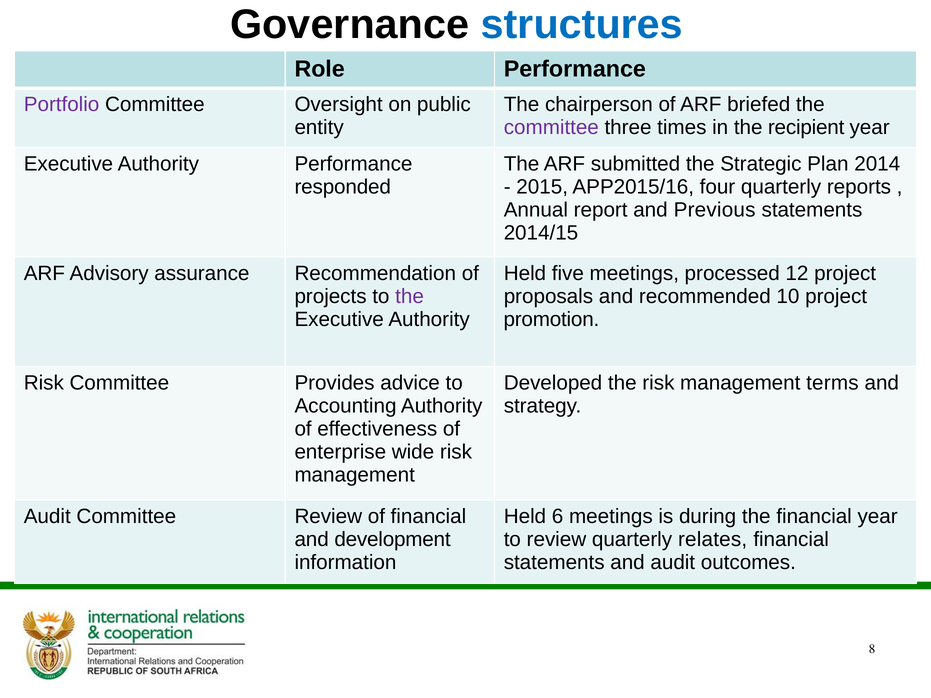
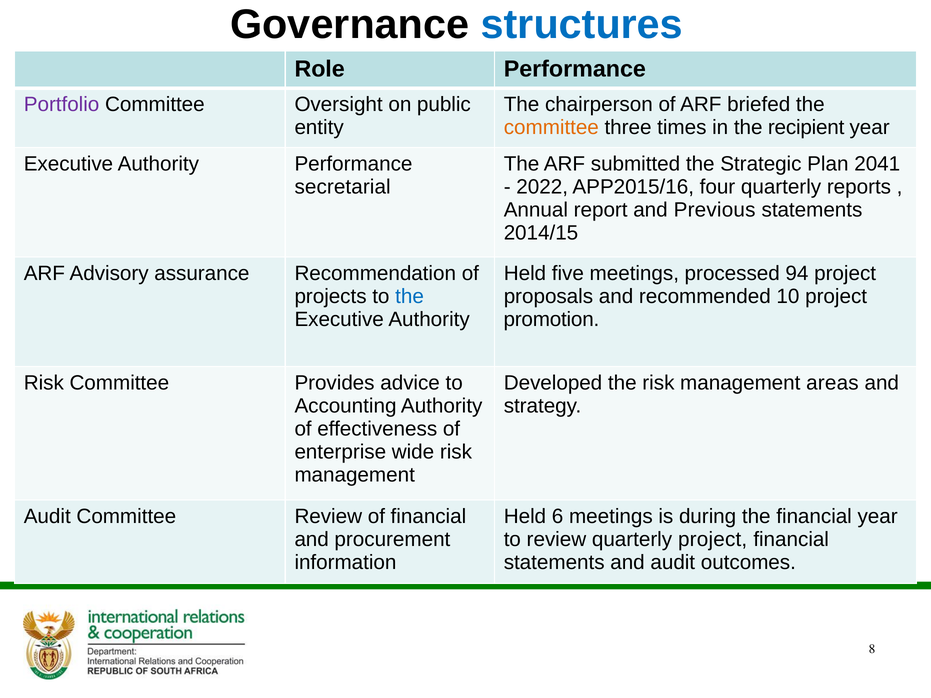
committee colour: purple -> orange (551, 128)
2014: 2014 -> 2041 (877, 164)
responded: responded -> secretarial (343, 187)
2015: 2015 -> 2022 (542, 187)
12: 12 -> 94 (797, 274)
the colour: purple -> blue (410, 297)
terms: terms -> areas (832, 383)
development: development -> procurement (392, 539)
quarterly relates: relates -> project (713, 539)
